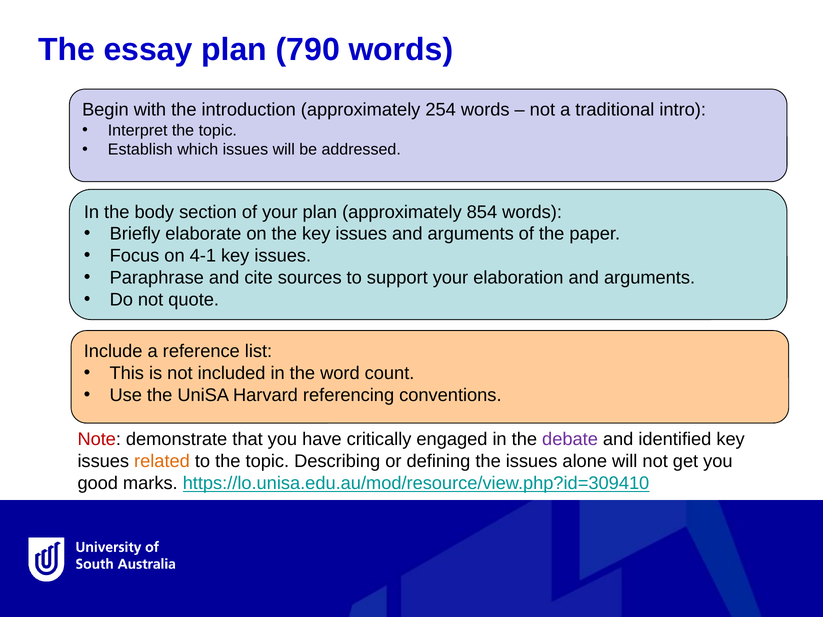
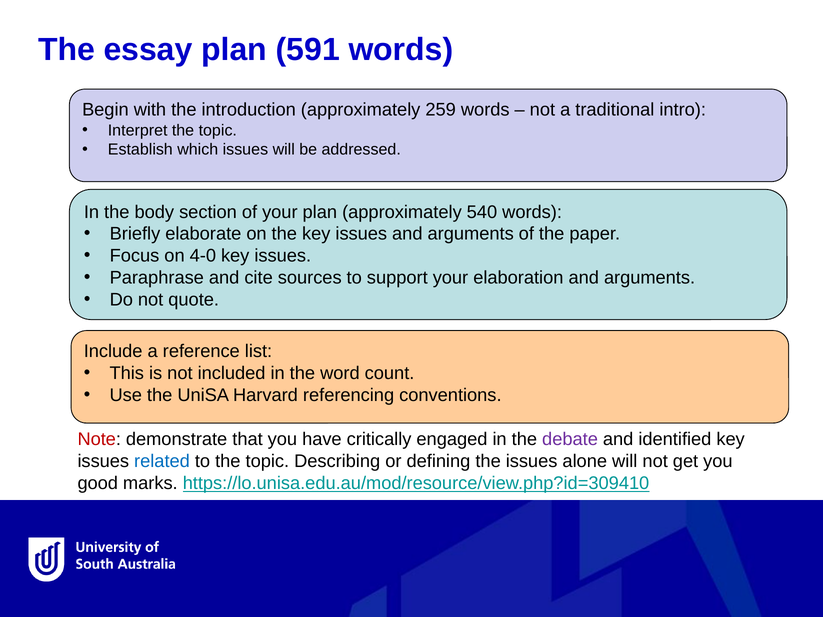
790: 790 -> 591 (308, 50)
254: 254 -> 259 (441, 110)
854: 854 -> 540 (482, 212)
4-1: 4-1 -> 4-0 (203, 256)
related colour: orange -> blue (162, 462)
